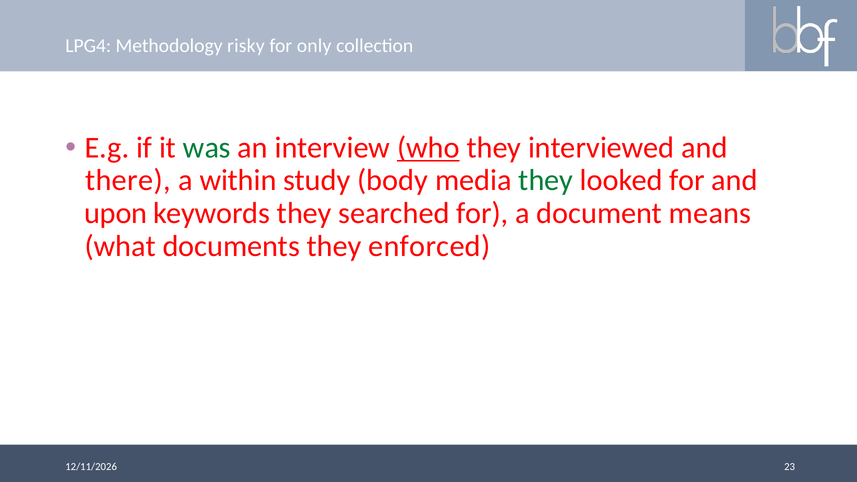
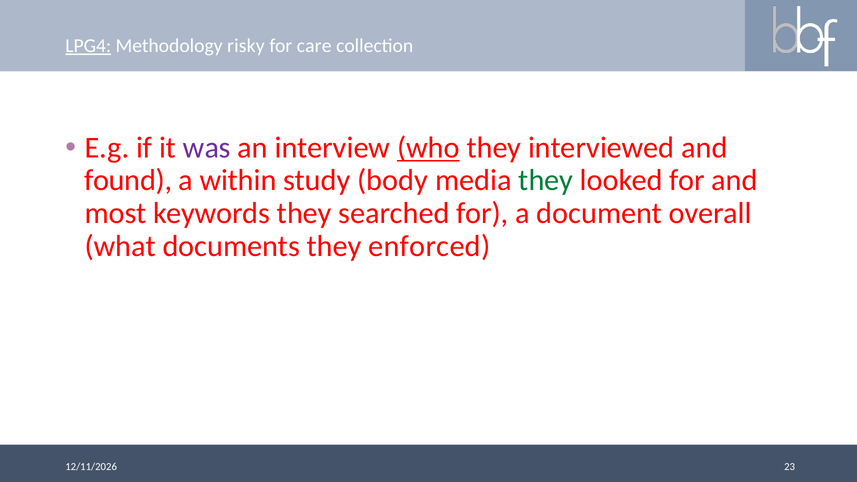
LPG4 underline: none -> present (88, 46)
only: only -> care (314, 46)
was colour: green -> purple (207, 148)
there: there -> found (128, 181)
upon: upon -> most (116, 213)
means: means -> overall (710, 213)
